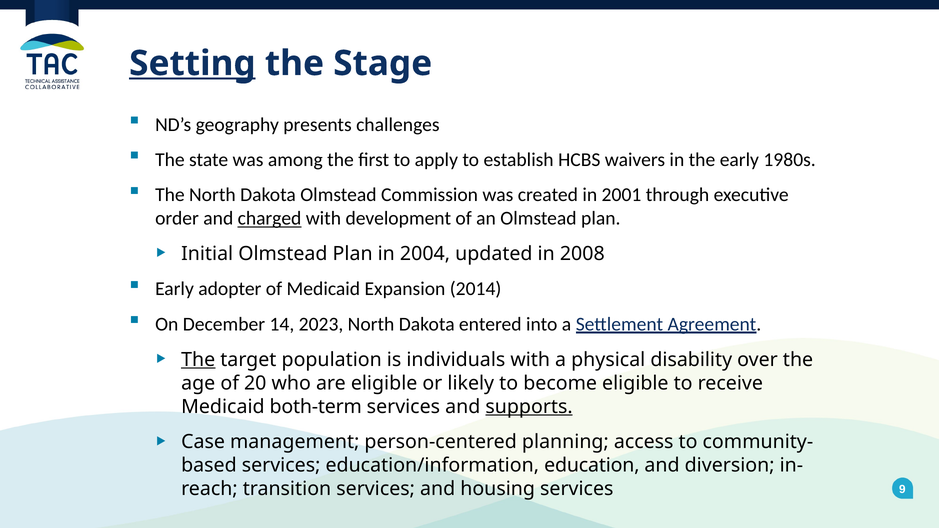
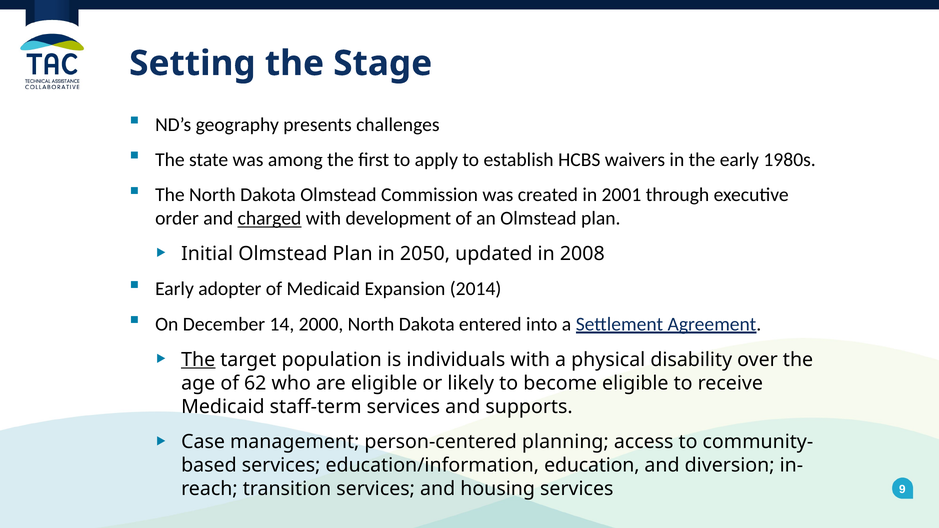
Setting underline: present -> none (192, 63)
2004: 2004 -> 2050 (425, 254)
2023: 2023 -> 2000 (321, 324)
20: 20 -> 62 (255, 383)
both-term: both-term -> staff-term (316, 407)
supports underline: present -> none (529, 407)
